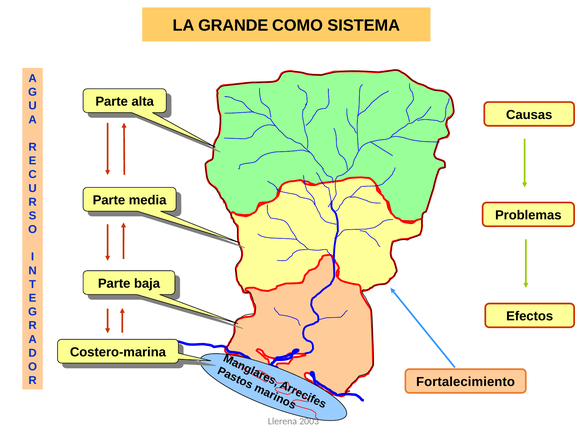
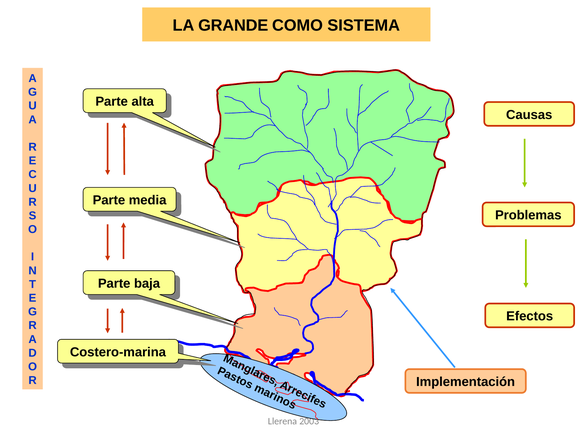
Fortalecimiento: Fortalecimiento -> Implementación (466, 381)
